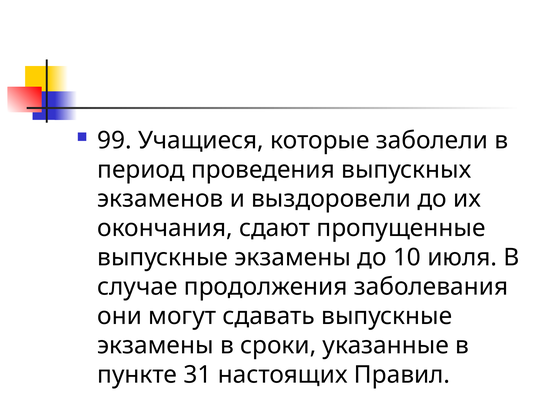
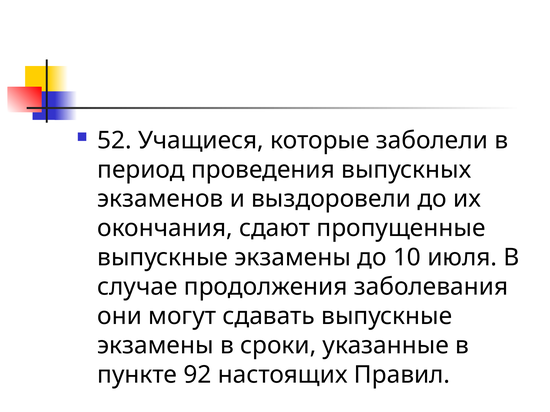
99: 99 -> 52 (115, 140)
31: 31 -> 92 (197, 375)
